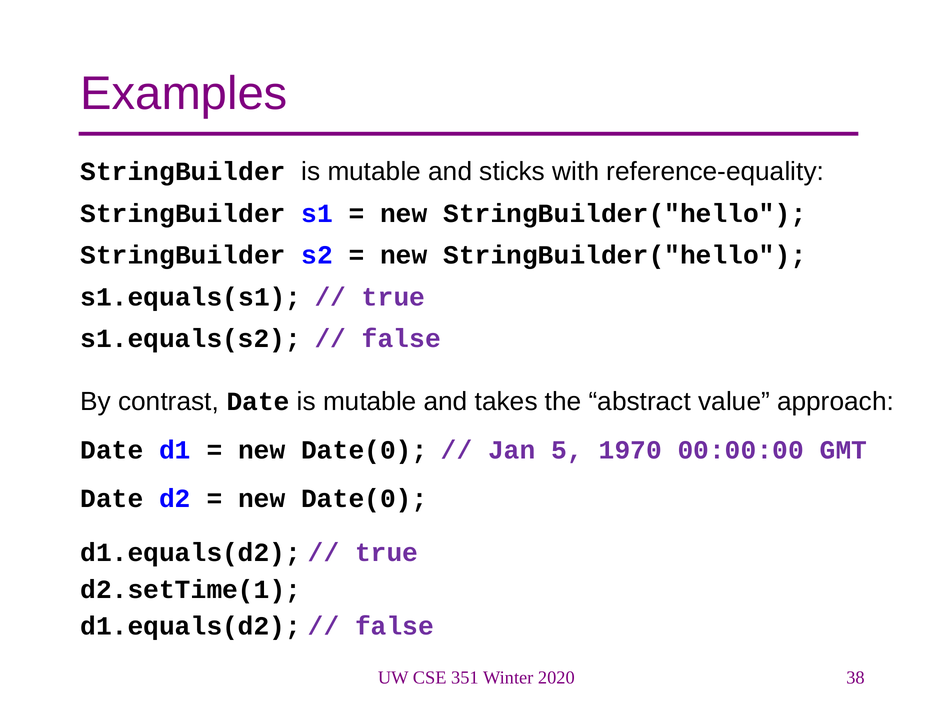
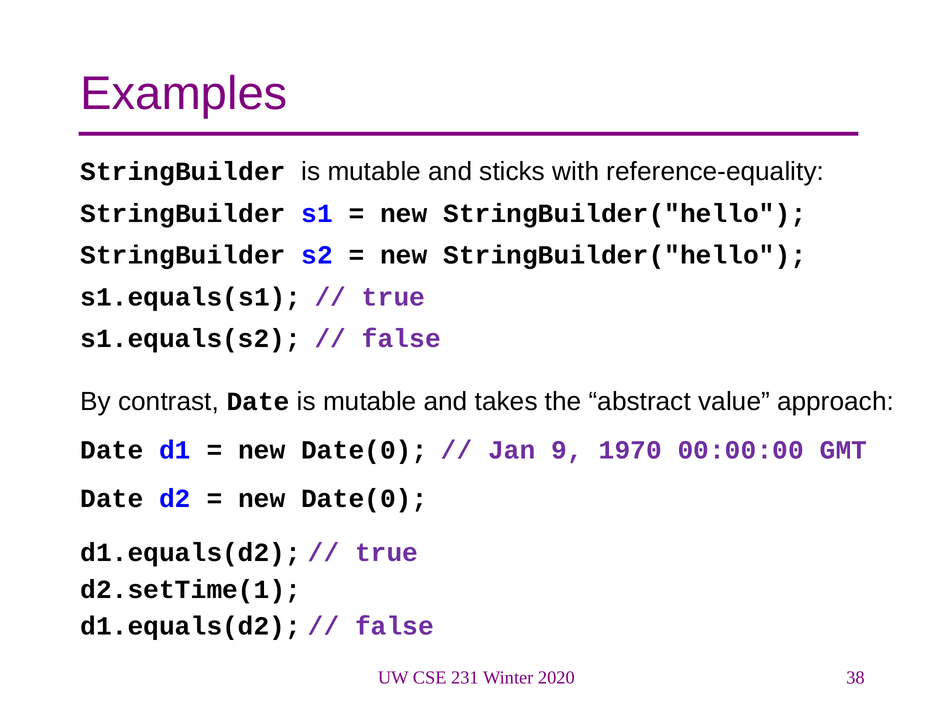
5: 5 -> 9 (567, 451)
351: 351 -> 231 (465, 679)
